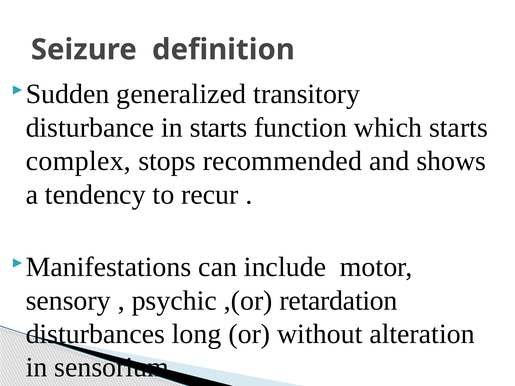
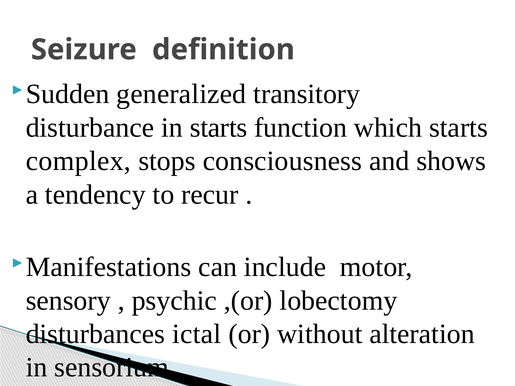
recommended: recommended -> consciousness (282, 161)
retardation: retardation -> lobectomy (338, 301)
long: long -> ictal (197, 334)
